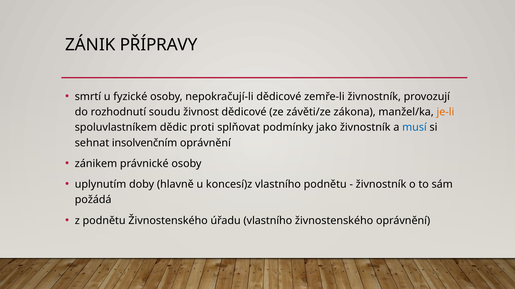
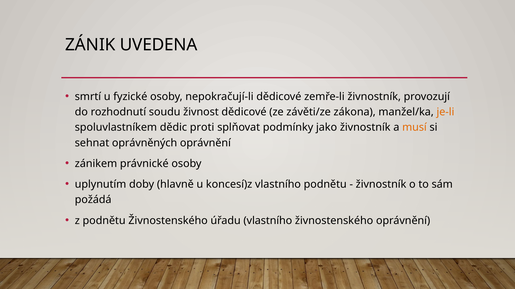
PŘÍPRAVY: PŘÍPRAVY -> UVEDENA (159, 45)
musí colour: blue -> orange (414, 128)
insolvenčním: insolvenčním -> oprávněných (145, 143)
